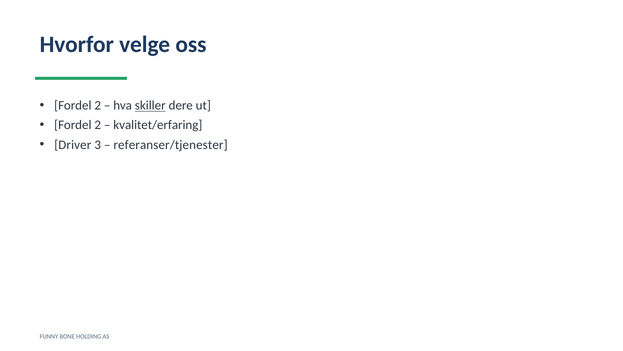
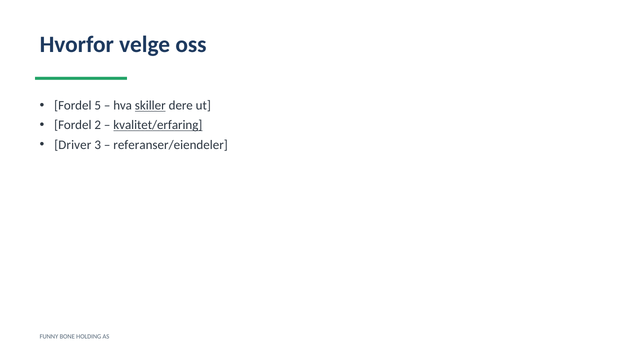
2: 2 -> 5 (98, 106)
kvalitet/erfaring underline: none -> present (158, 125)
referanser/tjenester: referanser/tjenester -> referanser/eiendeler (171, 144)
